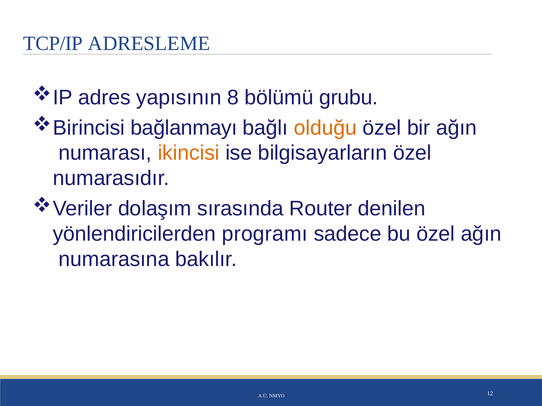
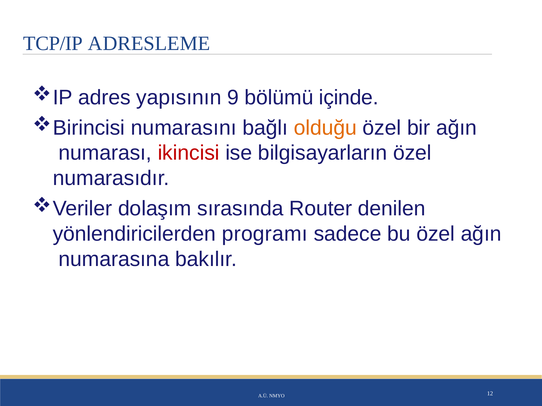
8: 8 -> 9 (233, 98)
grubu: grubu -> içinde (349, 98)
bağlanmayı: bağlanmayı -> numarasını (184, 128)
ikincisi colour: orange -> red (189, 153)
